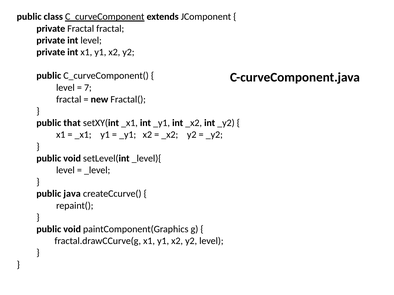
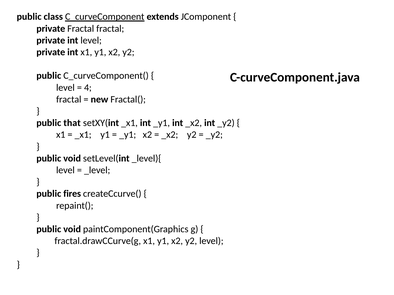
7: 7 -> 4 (88, 88)
java: java -> fires (72, 194)
